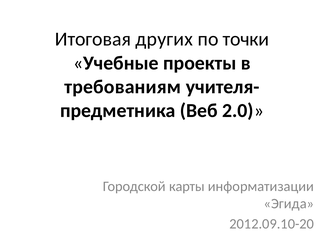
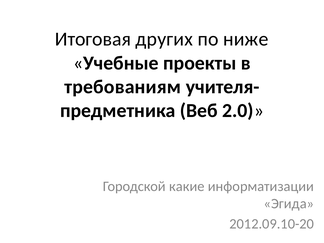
точки: точки -> ниже (246, 39)
карты: карты -> какие (187, 186)
